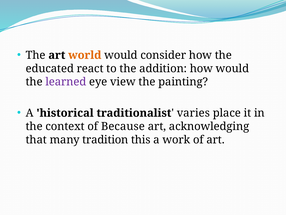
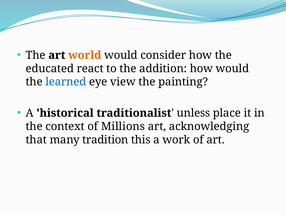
learned colour: purple -> blue (66, 82)
varies: varies -> unless (193, 113)
Because: Because -> Millions (123, 126)
